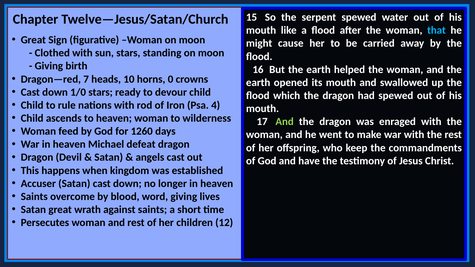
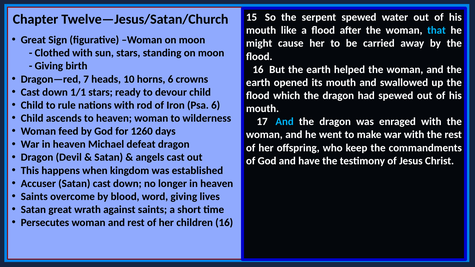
horns 0: 0 -> 6 (171, 79)
1/0: 1/0 -> 1/1 (78, 92)
Psa 4: 4 -> 6 (216, 105)
And colour: light green -> light blue (285, 122)
children 12: 12 -> 16 (224, 223)
